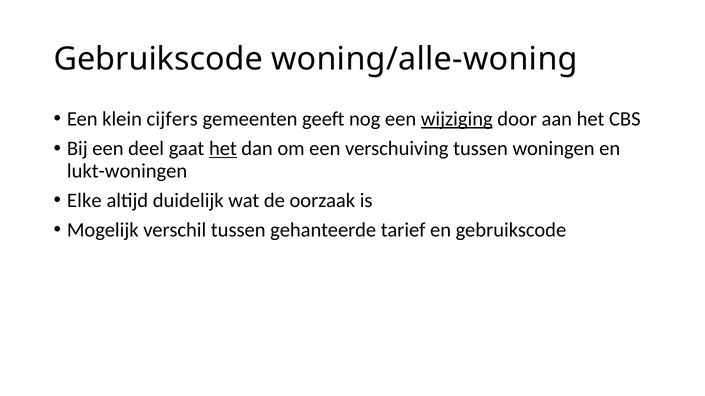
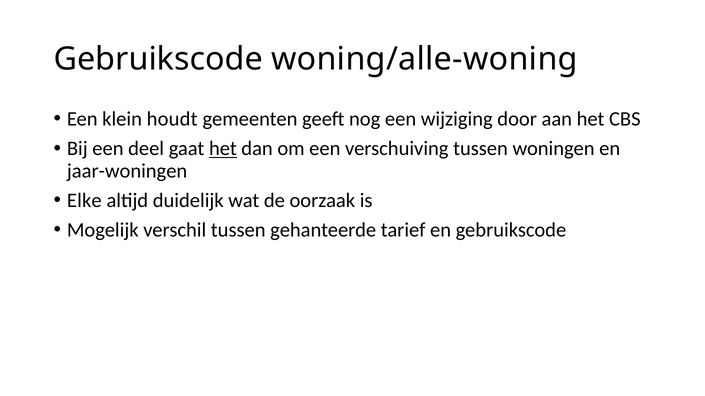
cijfers: cijfers -> houdt (172, 119)
wijziging underline: present -> none (457, 119)
lukt-woningen: lukt-woningen -> jaar-woningen (127, 171)
